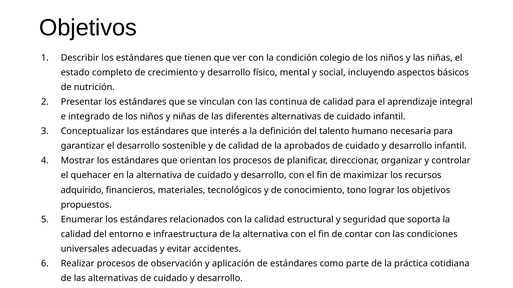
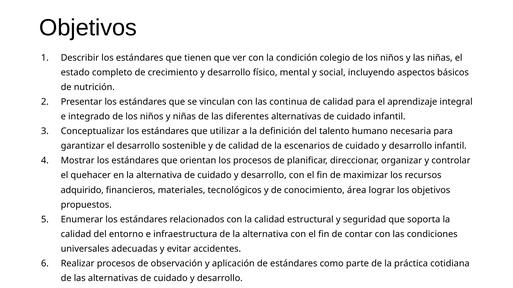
interés: interés -> utilizar (225, 131)
aprobados: aprobados -> escenarios (307, 146)
tono: tono -> área (357, 190)
